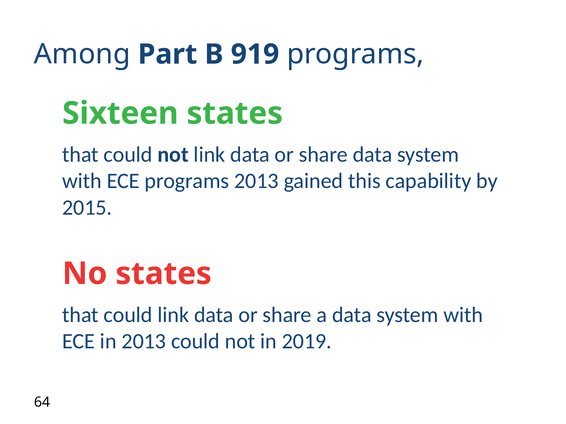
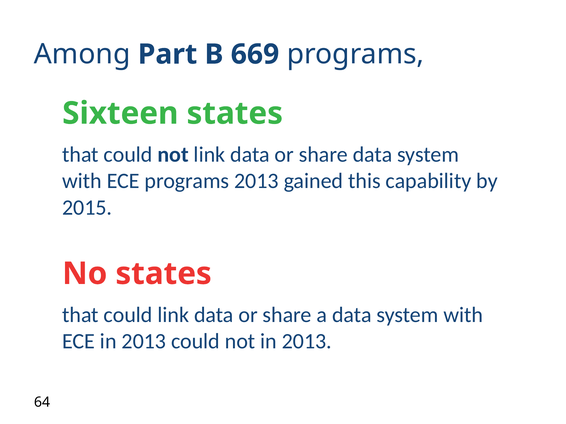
919: 919 -> 669 (255, 54)
not in 2019: 2019 -> 2013 (307, 342)
